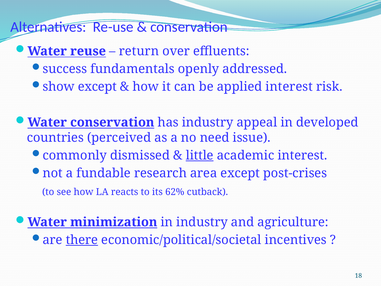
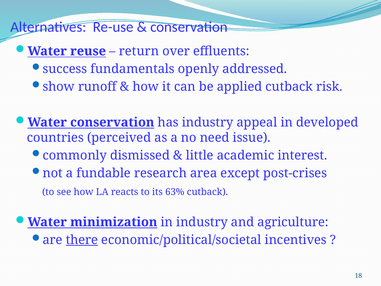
show except: except -> runoff (97, 87)
applied interest: interest -> cutback (289, 87)
little underline: present -> none (200, 155)
62%: 62% -> 63% (175, 192)
